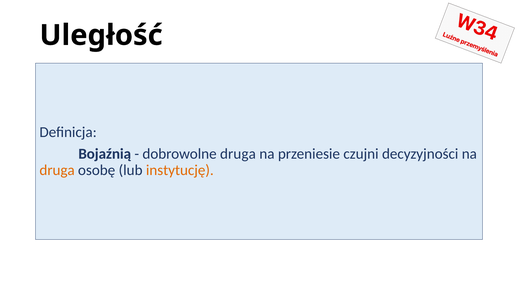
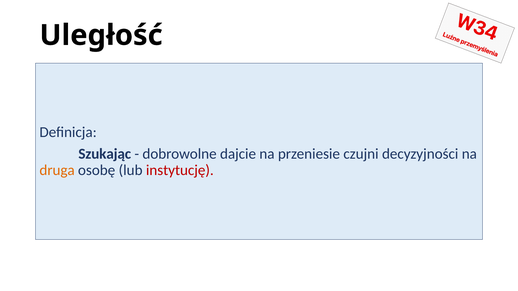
Bojaźnią: Bojaźnią -> Szukając (105, 154)
dobrowolne druga: druga -> dajcie (238, 154)
instytucję colour: orange -> red (180, 170)
